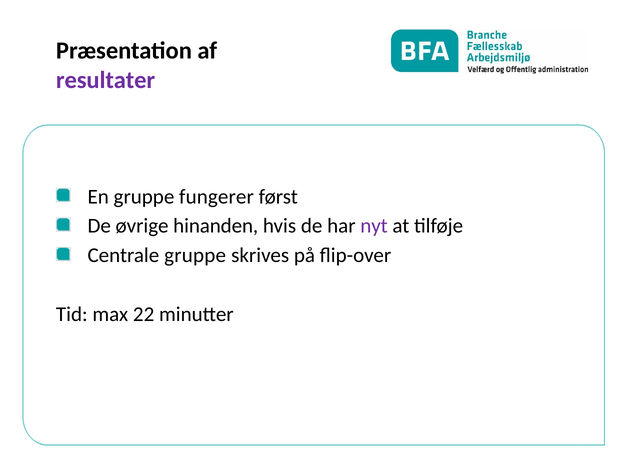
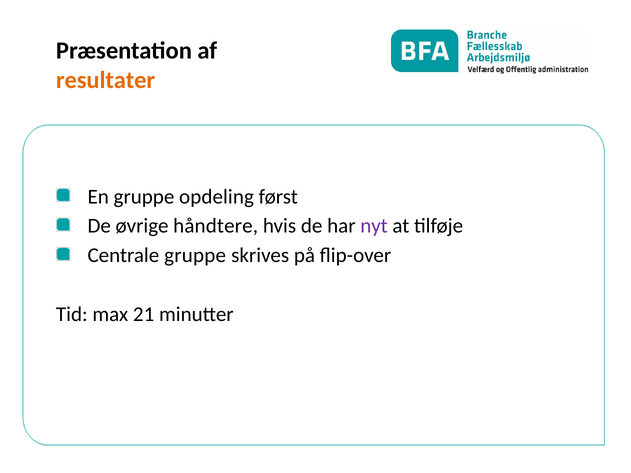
resultater colour: purple -> orange (106, 80)
fungerer: fungerer -> opdeling (216, 197)
hinanden: hinanden -> håndtere (216, 226)
22: 22 -> 21 (144, 314)
